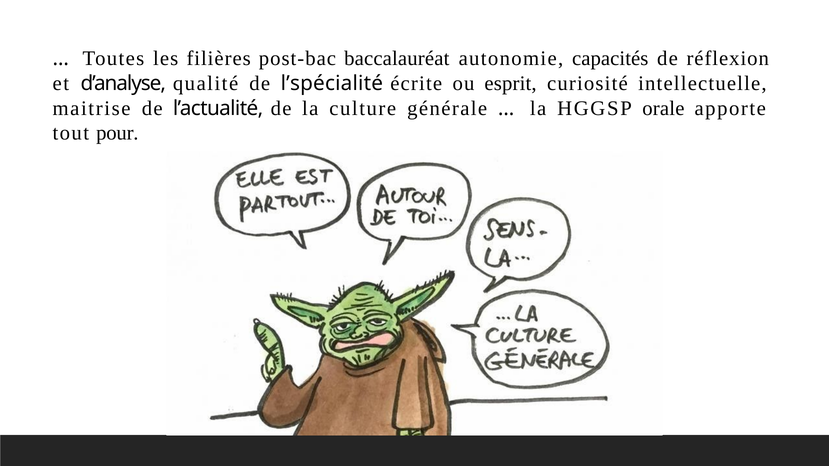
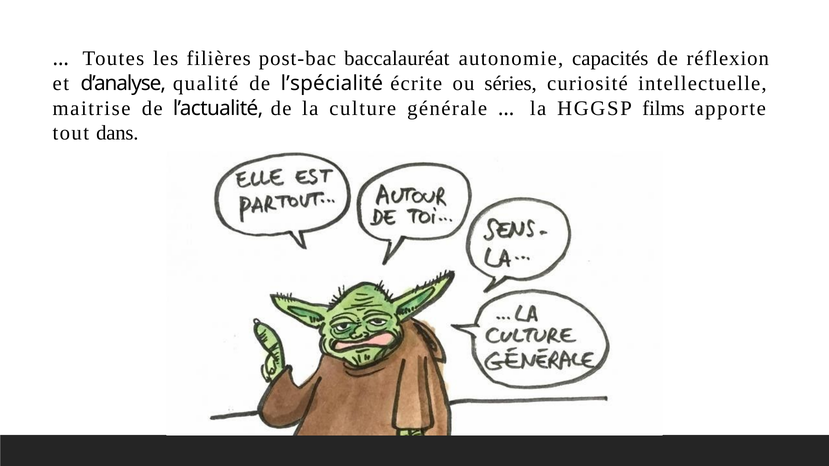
esprit: esprit -> séries (511, 83)
orale: orale -> films (663, 108)
pour: pour -> dans (117, 133)
